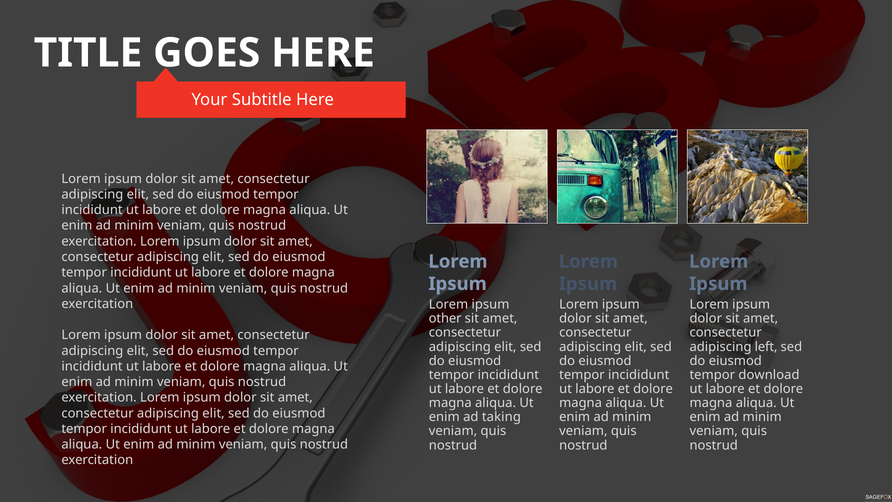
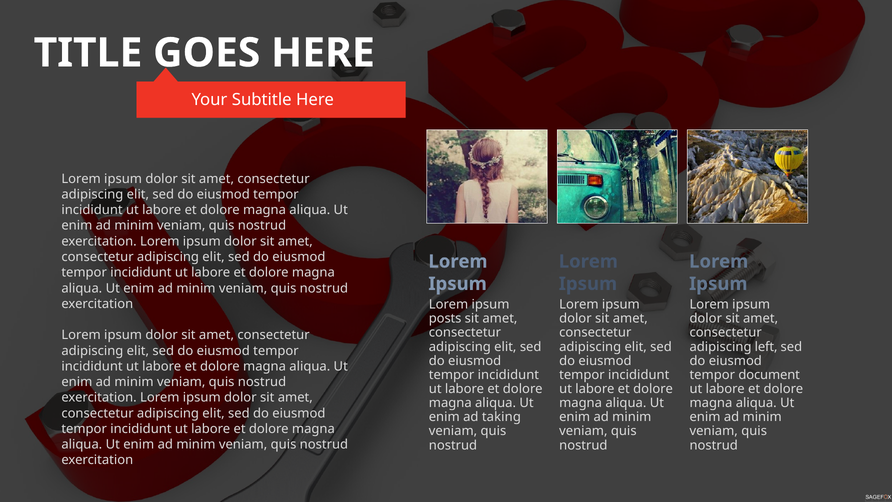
other: other -> posts (445, 318)
download: download -> document (769, 375)
